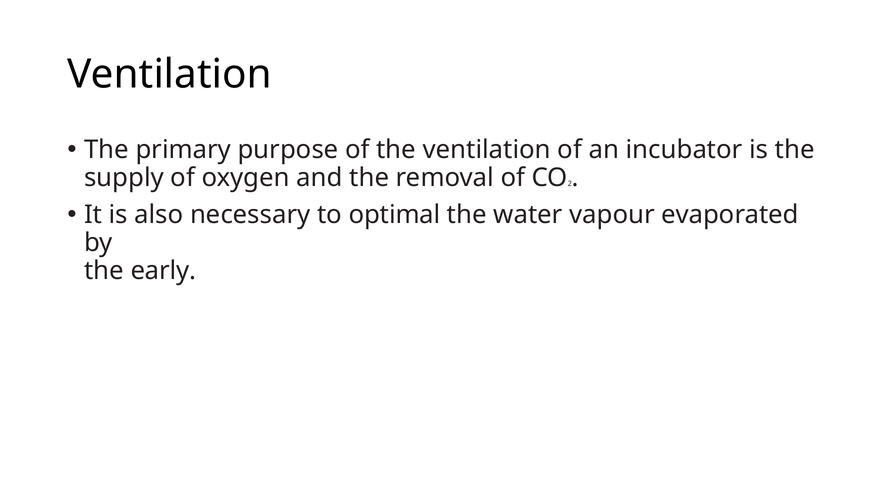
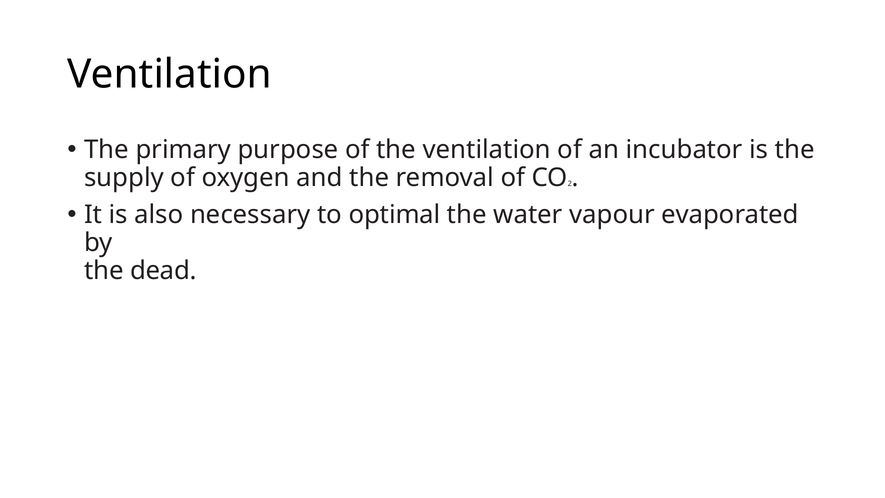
early: early -> dead (163, 270)
